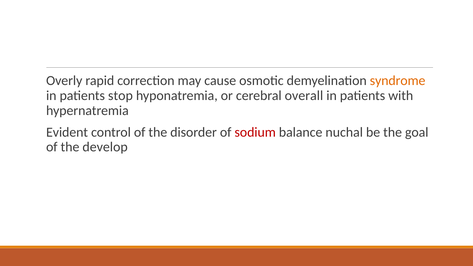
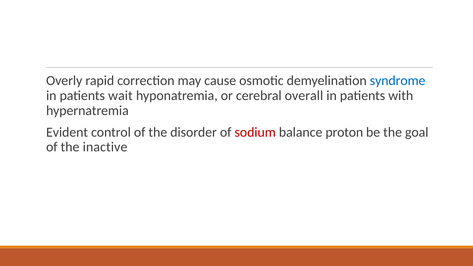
syndrome colour: orange -> blue (398, 81)
stop: stop -> wait (120, 96)
nuchal: nuchal -> proton (344, 132)
develop: develop -> inactive (105, 147)
